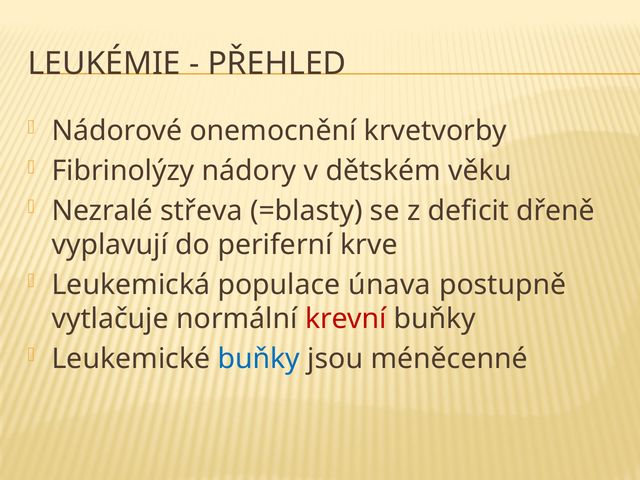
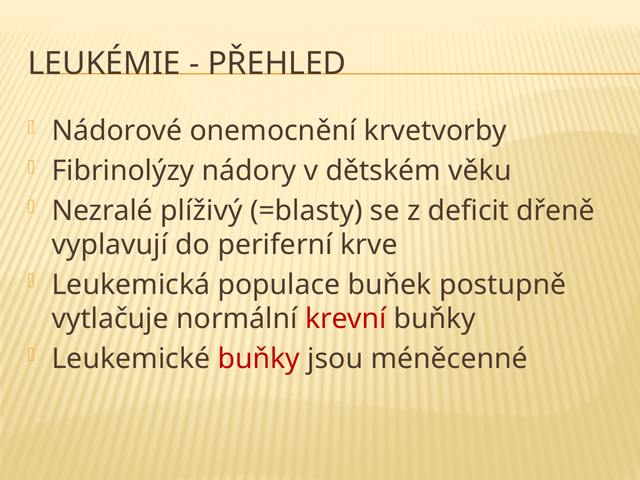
střeva: střeva -> plíživý (201, 211)
únava: únava -> buňek (390, 285)
buňky colour: blue -> red (259, 359)
